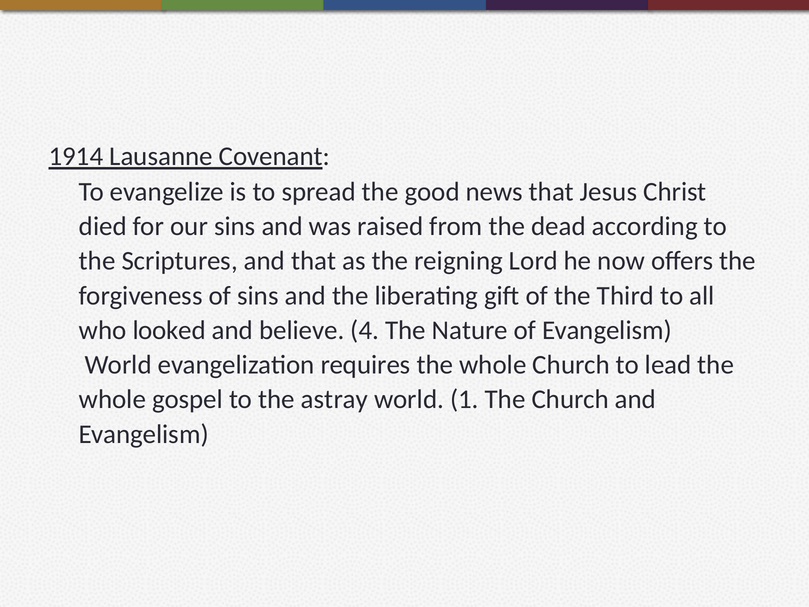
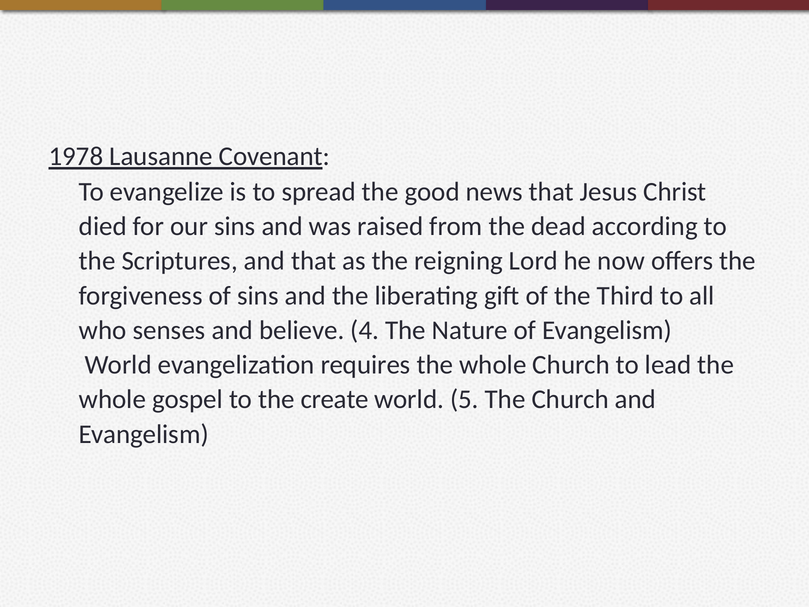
1914: 1914 -> 1978 (76, 157)
looked: looked -> senses (169, 330)
astray: astray -> create (335, 399)
1: 1 -> 5 (464, 399)
